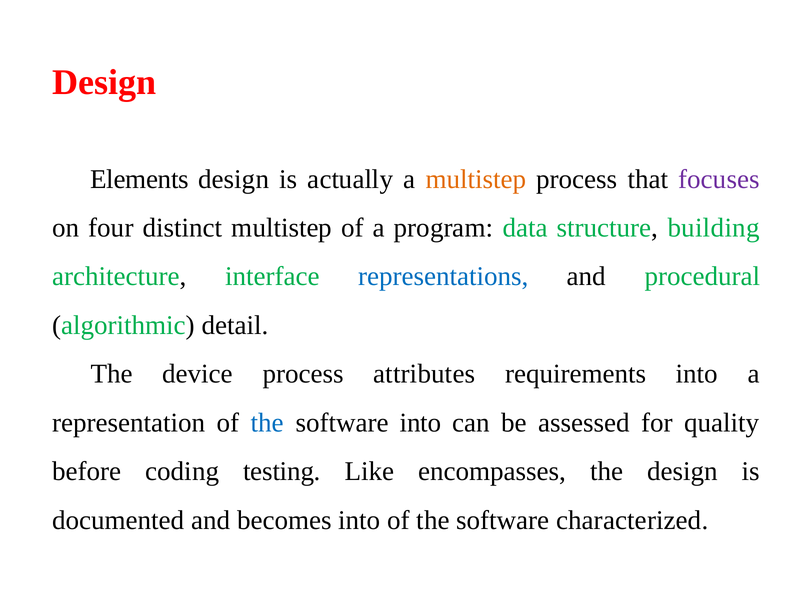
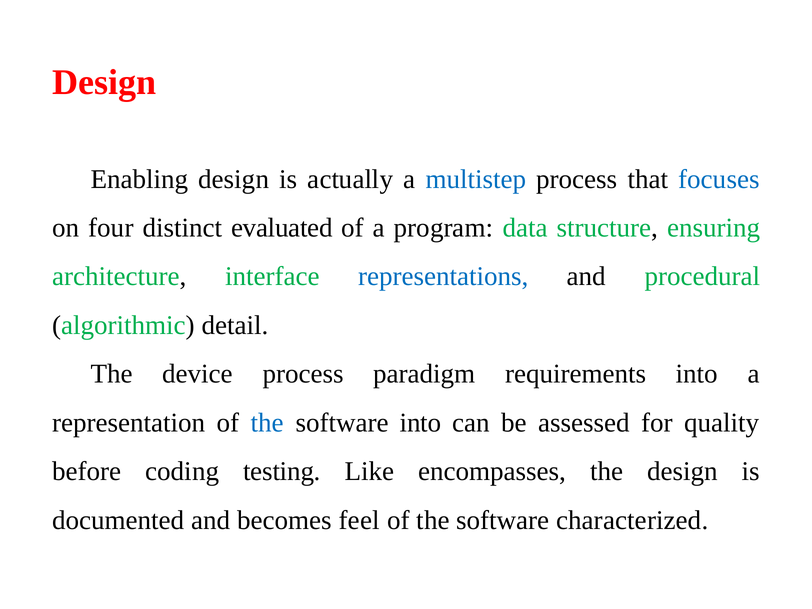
Elements: Elements -> Enabling (139, 179)
multistep colour: orange -> blue (476, 179)
focuses colour: purple -> blue (719, 179)
distinct multistep: multistep -> evaluated (282, 228)
building: building -> ensuring (714, 228)
attributes: attributes -> paradigm (424, 374)
becomes into: into -> feel (359, 520)
